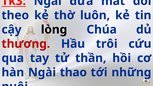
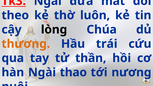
thương colour: red -> orange (26, 44)
trôi: trôi -> trái (107, 44)
những: những -> nương (131, 72)
